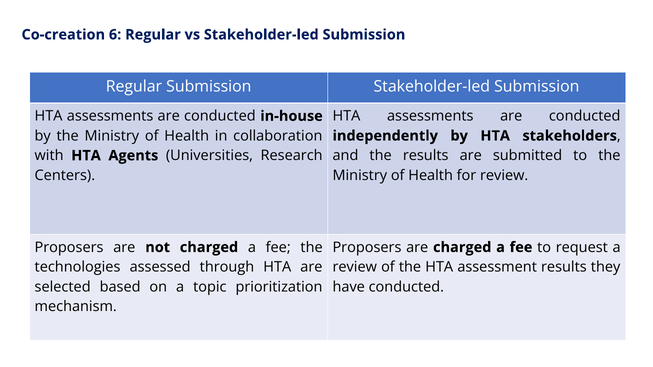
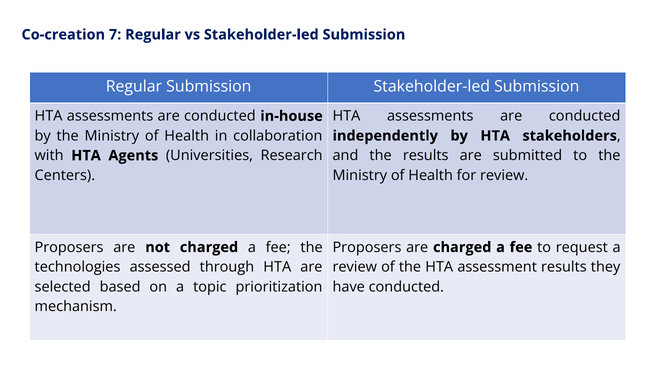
6: 6 -> 7 (115, 35)
